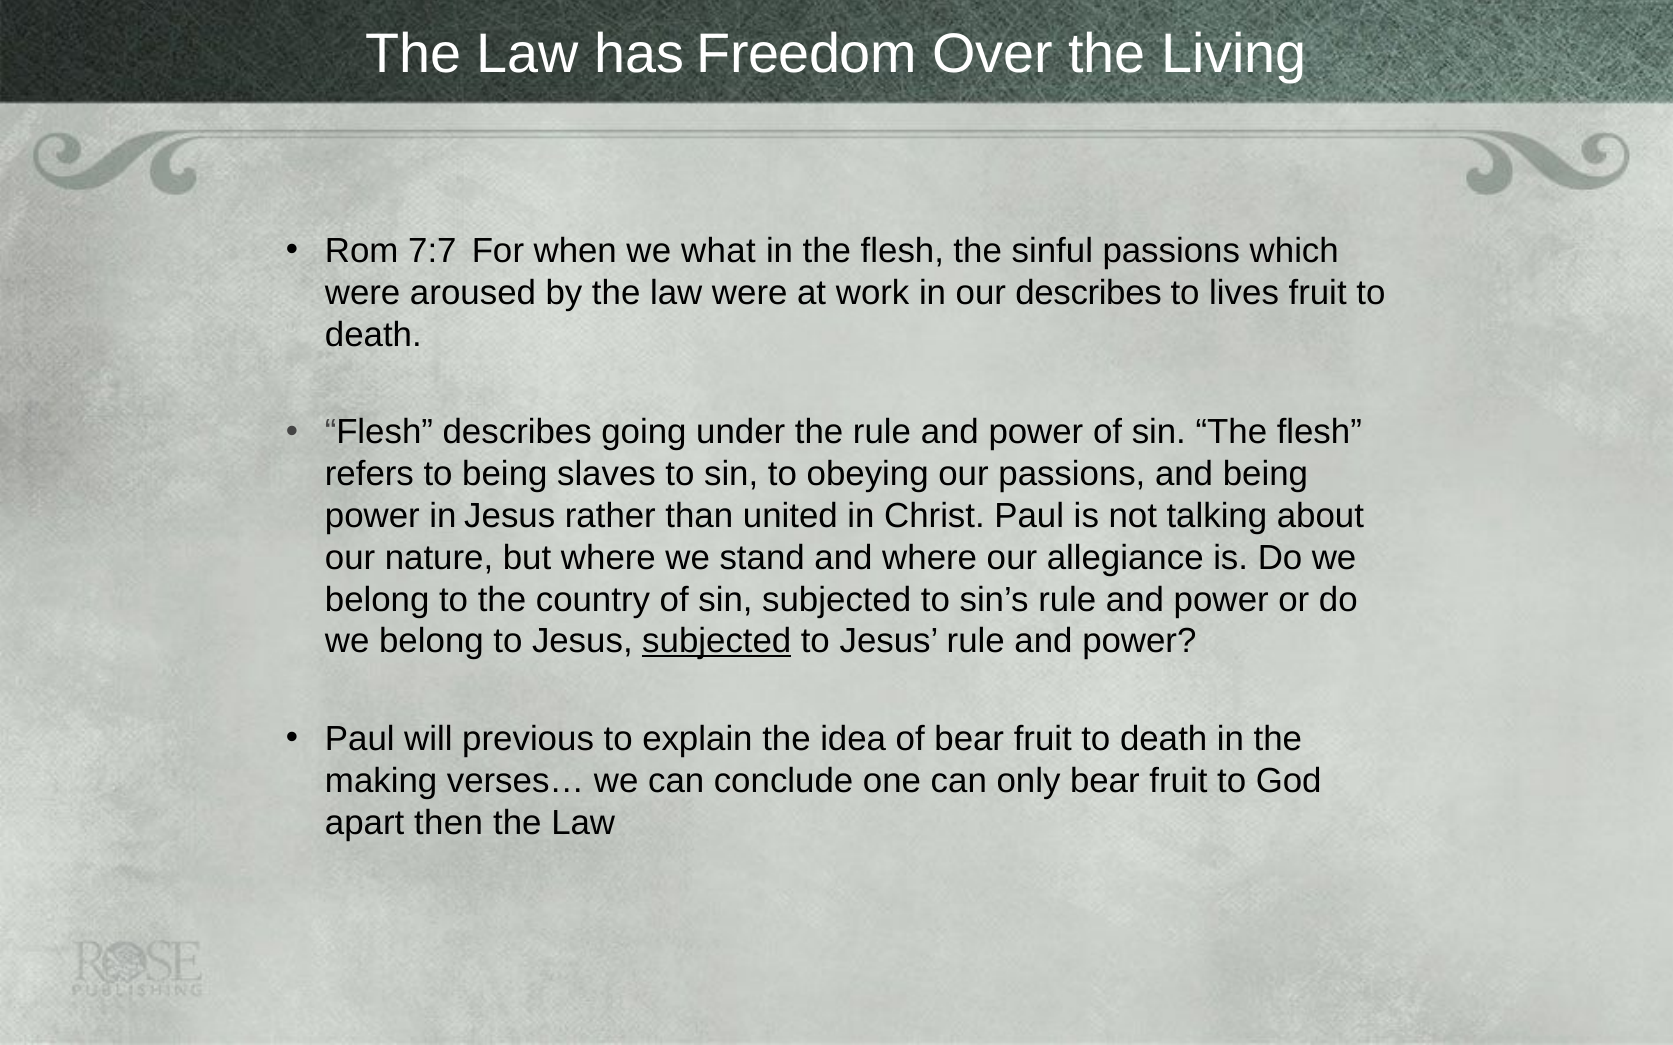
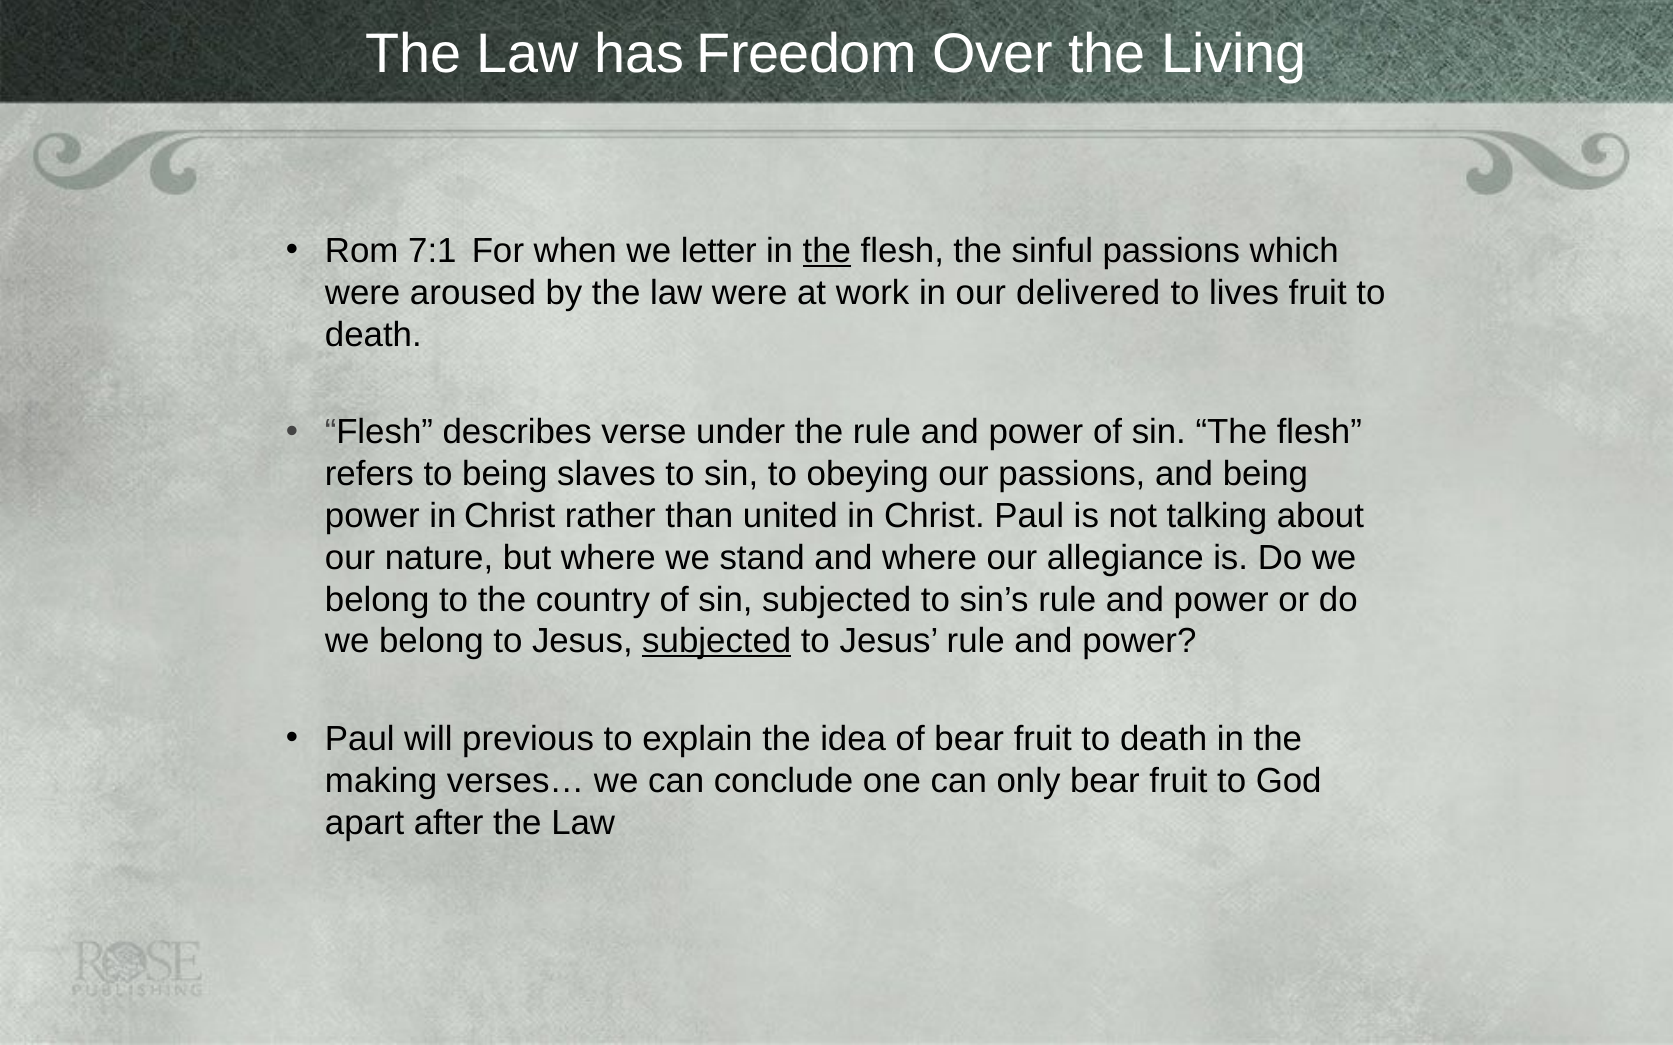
7:7: 7:7 -> 7:1 (432, 251)
what: what -> letter (719, 251)
the underline: none -> present (827, 251)
our describes: describes -> delivered (1088, 293)
going: going -> verse (644, 433)
Jesus: Jesus -> Christ (510, 516)
then: then -> after (449, 823)
